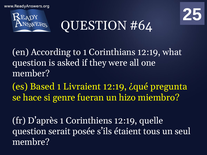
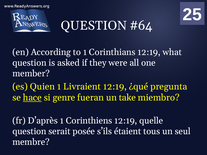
Based: Based -> Quien (42, 87)
hace underline: none -> present (32, 98)
hizo: hizo -> take (127, 98)
